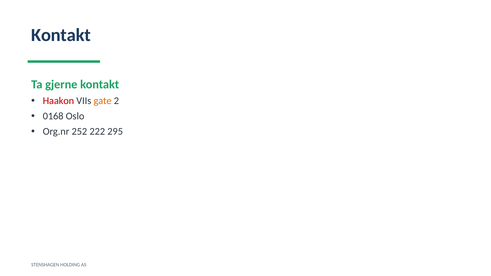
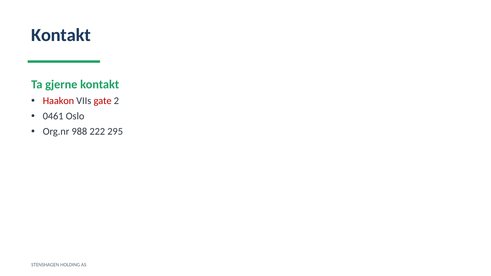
gate colour: orange -> red (103, 101)
0168: 0168 -> 0461 (53, 116)
252: 252 -> 988 (79, 132)
